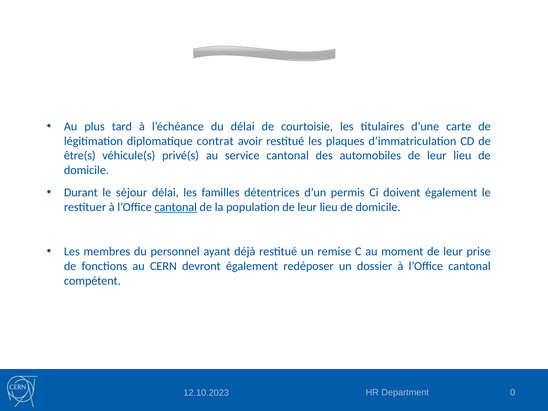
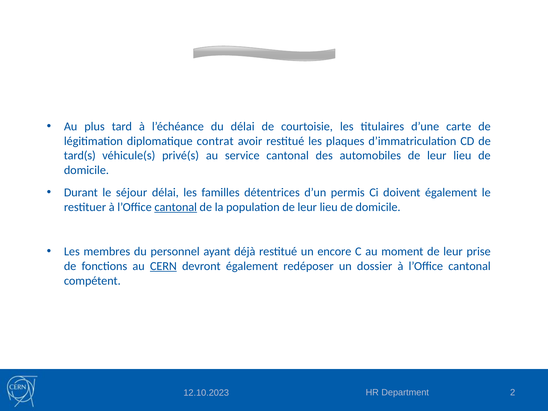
être(s: être(s -> tard(s (80, 156)
remise: remise -> encore (334, 251)
CERN underline: none -> present (163, 266)
0: 0 -> 2 (513, 392)
